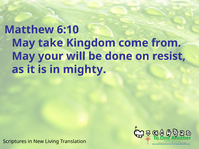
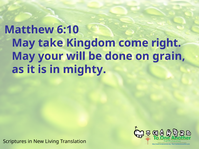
from: from -> right (166, 43)
resist: resist -> grain (169, 56)
